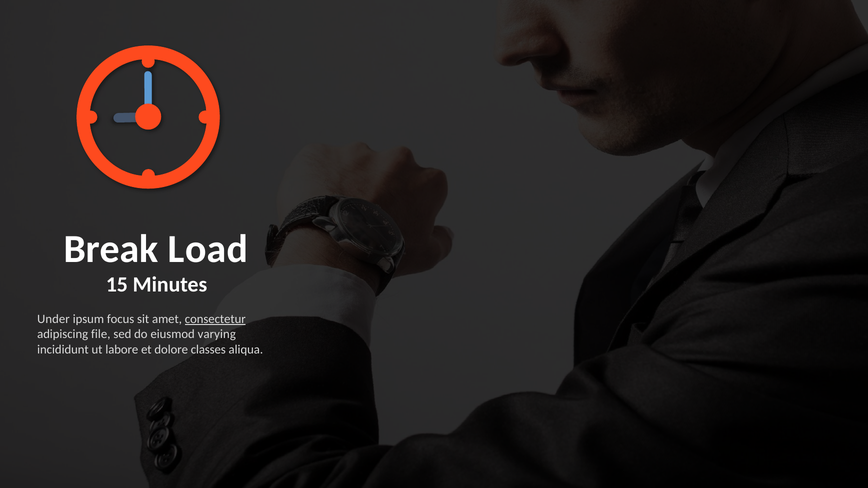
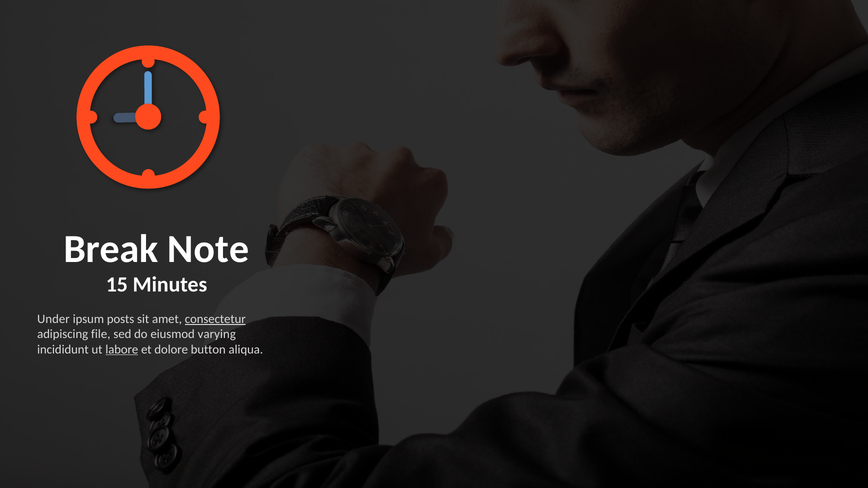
Load: Load -> Note (208, 249)
focus: focus -> posts (121, 319)
labore underline: none -> present (122, 350)
classes: classes -> button (208, 350)
